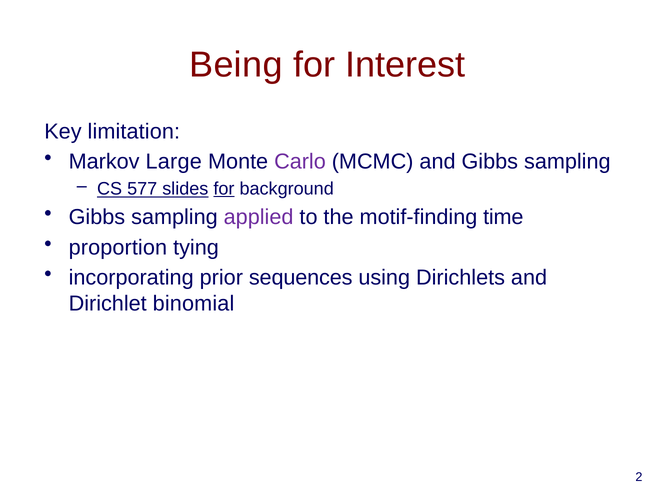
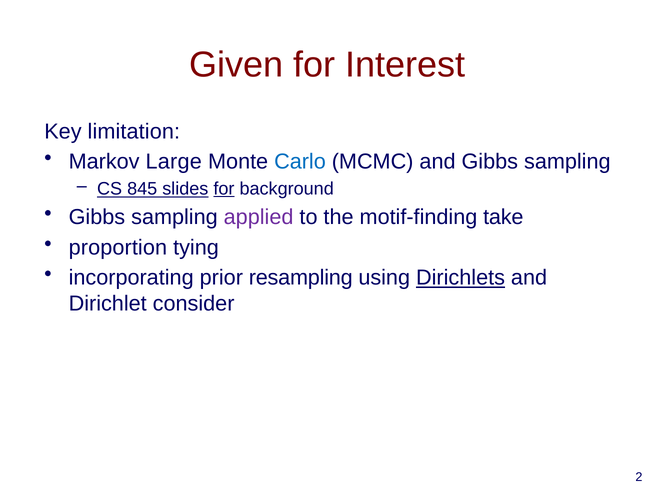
Being: Being -> Given (236, 65)
Carlo colour: purple -> blue (300, 162)
577: 577 -> 845 (142, 189)
time: time -> take (503, 217)
sequences: sequences -> resampling (301, 278)
Dirichlets underline: none -> present (461, 278)
binomial: binomial -> consider (194, 304)
